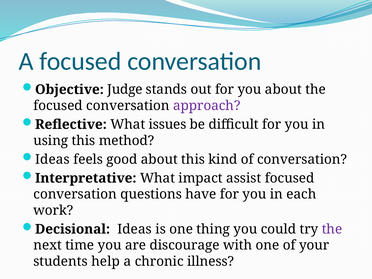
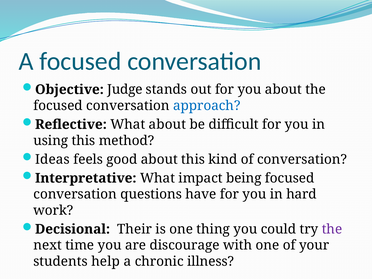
approach colour: purple -> blue (207, 106)
What issues: issues -> about (167, 124)
assist: assist -> being (244, 178)
each: each -> hard (301, 194)
Decisional Ideas: Ideas -> Their (135, 229)
